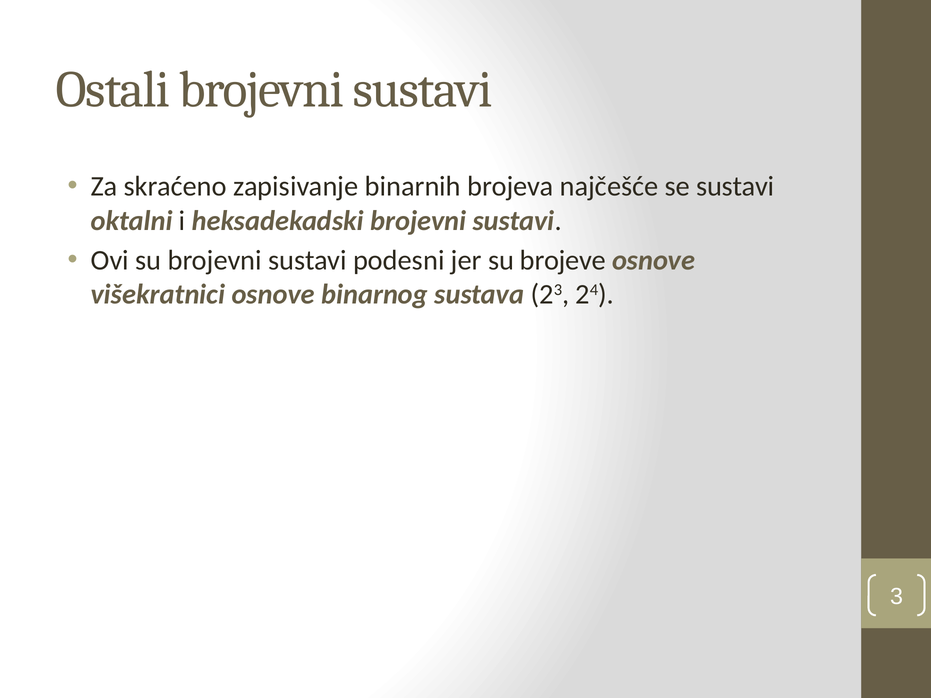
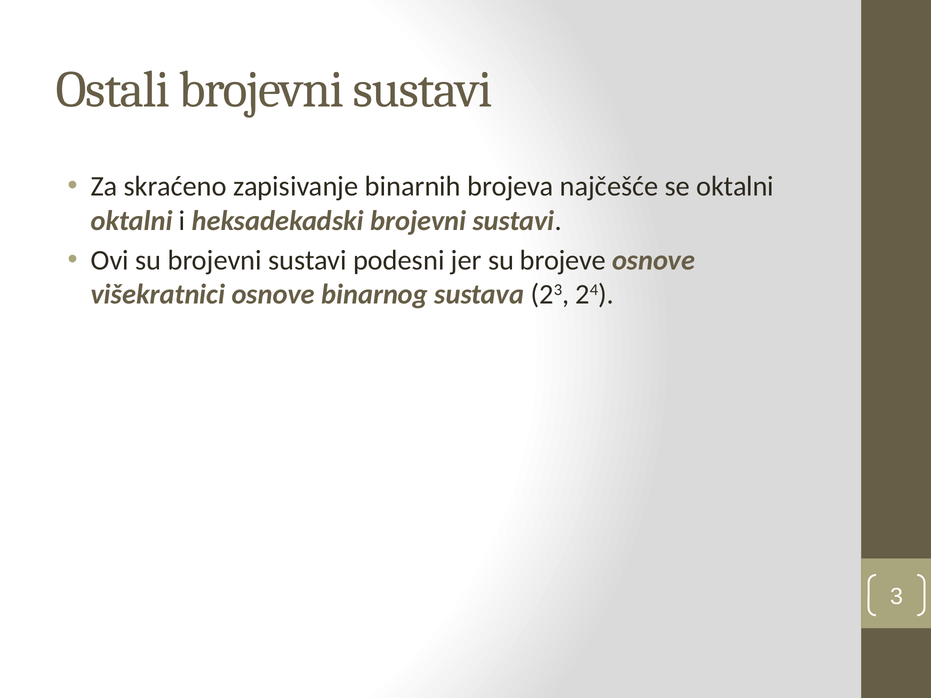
se sustavi: sustavi -> oktalni (735, 187)
